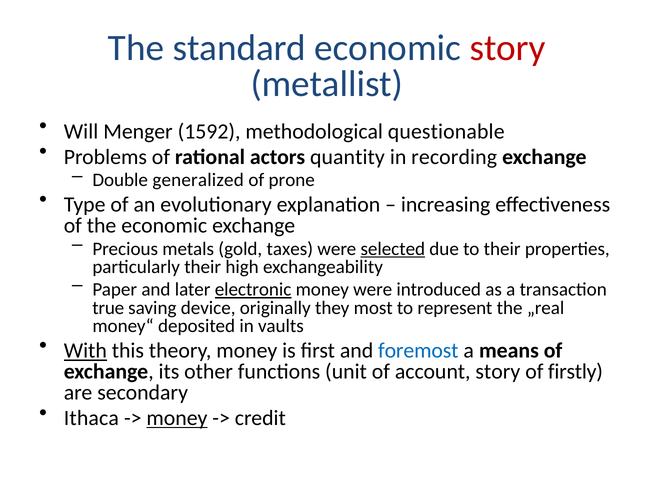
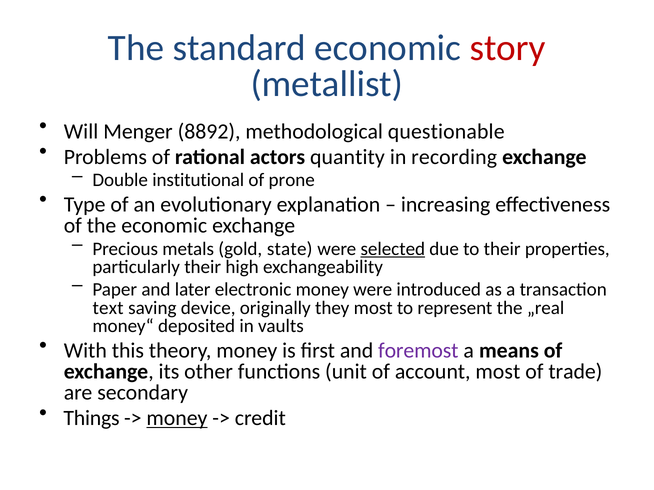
1592: 1592 -> 8892 (209, 131)
generalized: generalized -> institutional (198, 180)
taxes: taxes -> state (290, 249)
electronic underline: present -> none (253, 290)
true: true -> text (108, 308)
With underline: present -> none (85, 351)
foremost colour: blue -> purple (418, 351)
account story: story -> most (498, 372)
firstly: firstly -> trade (575, 372)
Ithaca: Ithaca -> Things (92, 419)
